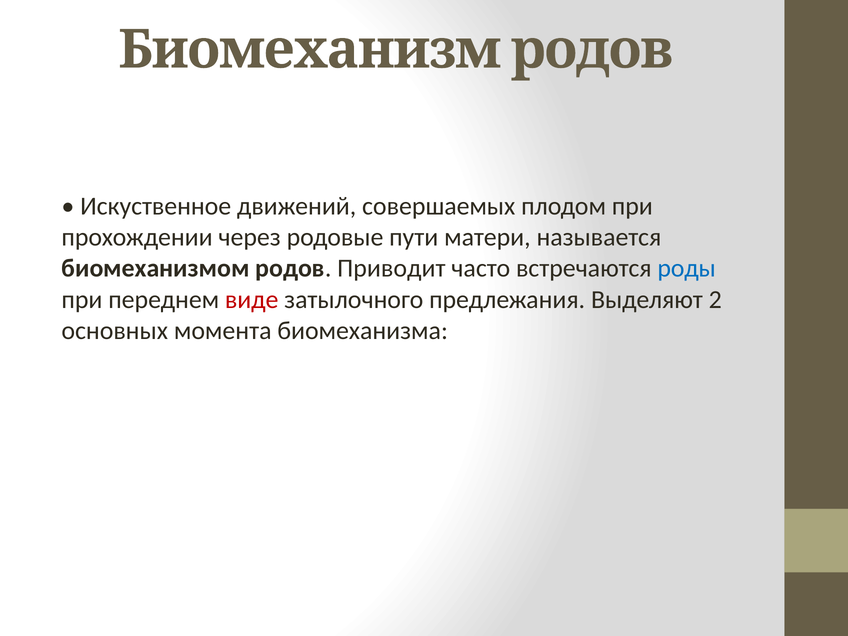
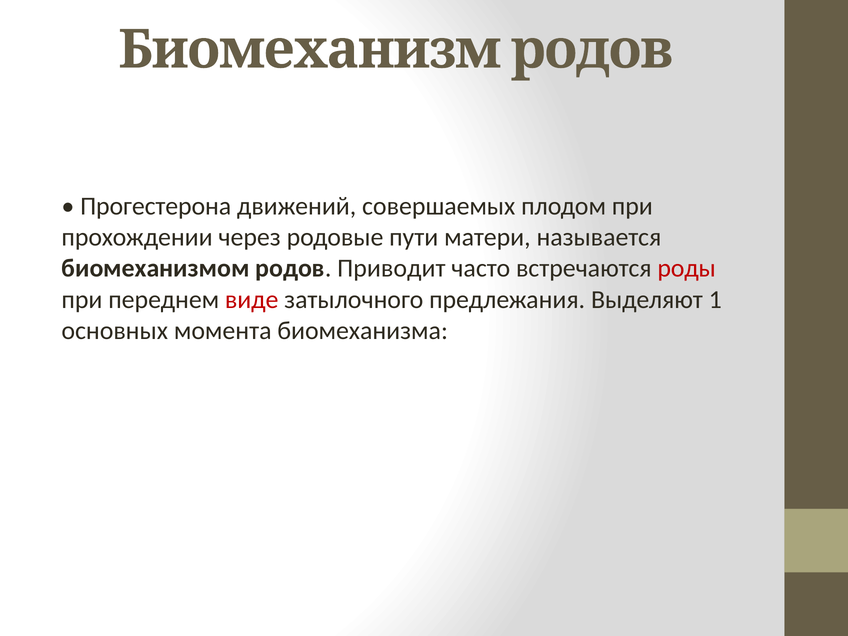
Искуственное: Искуственное -> Прогестерона (156, 206)
роды colour: blue -> red (687, 268)
2: 2 -> 1 (715, 300)
